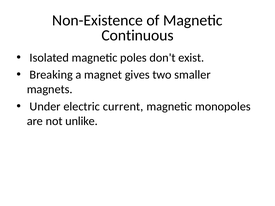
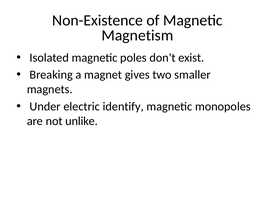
Continuous: Continuous -> Magnetism (137, 35)
current: current -> identify (123, 107)
